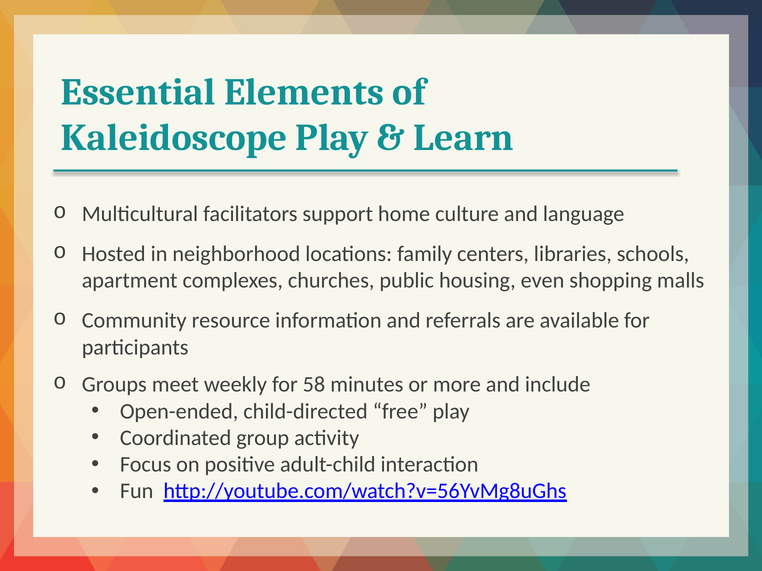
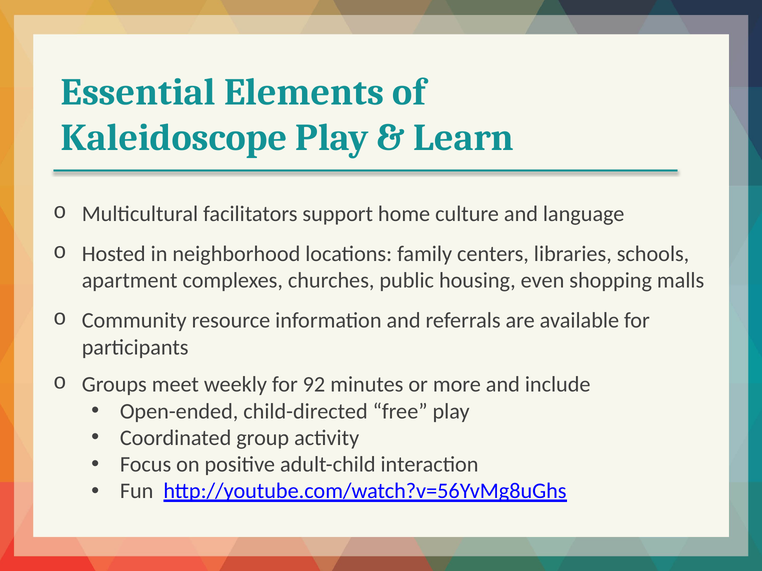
58: 58 -> 92 (314, 385)
